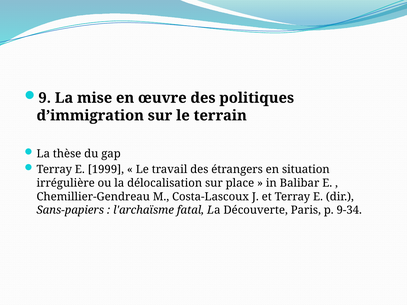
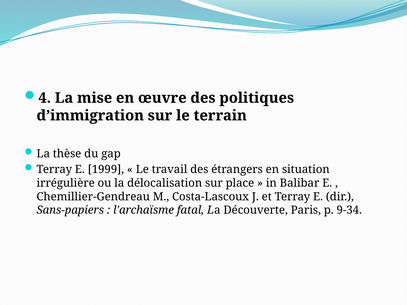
9: 9 -> 4 (45, 98)
